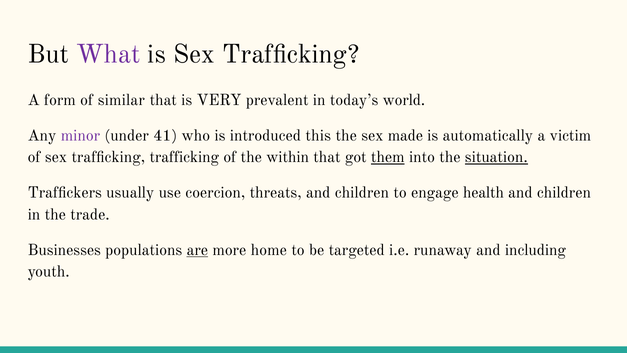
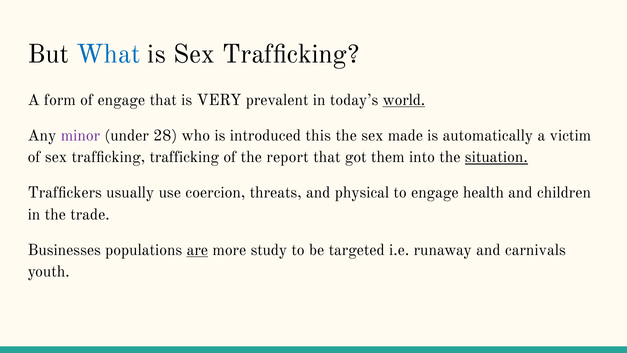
What colour: purple -> blue (108, 54)
of similar: similar -> engage (121, 100)
world underline: none -> present (404, 100)
41: 41 -> 28 (165, 135)
within: within -> report (288, 157)
them underline: present -> none (388, 157)
threats and children: children -> physical (362, 193)
home: home -> study (269, 250)
including: including -> carnivals (535, 250)
